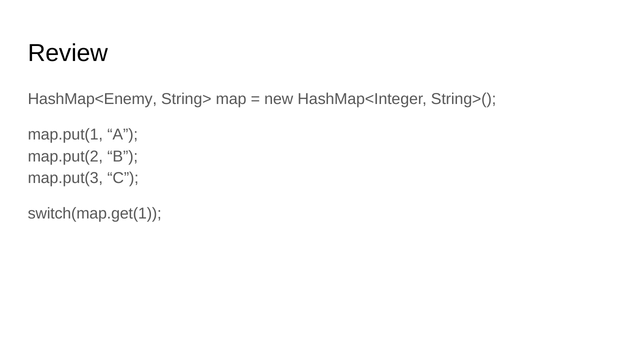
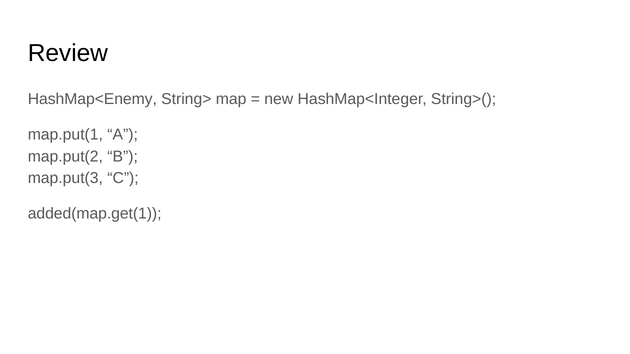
switch(map.get(1: switch(map.get(1 -> added(map.get(1 (95, 214)
